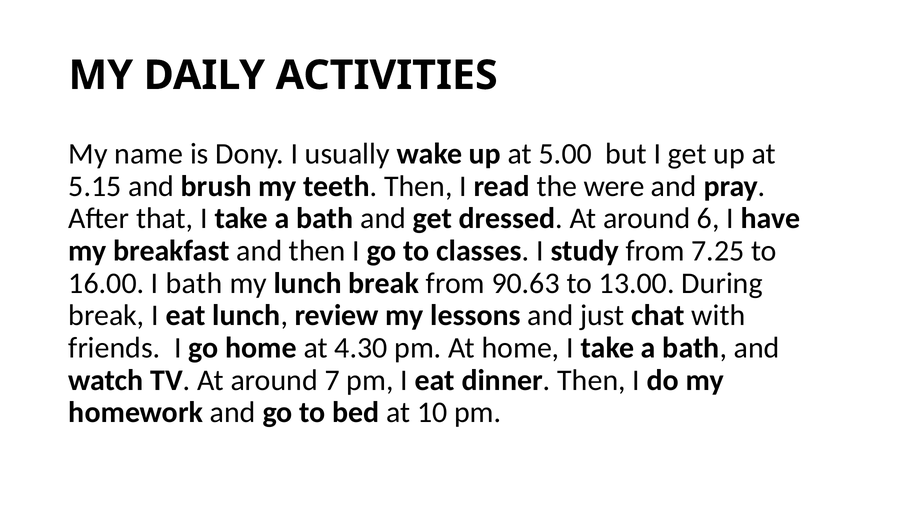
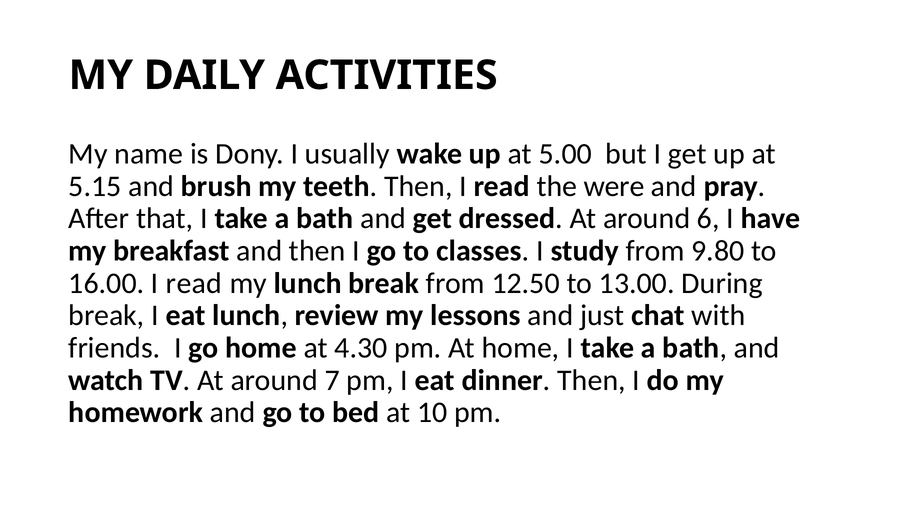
7.25: 7.25 -> 9.80 (718, 251)
16.00 I bath: bath -> read (194, 283)
90.63: 90.63 -> 12.50 (526, 283)
